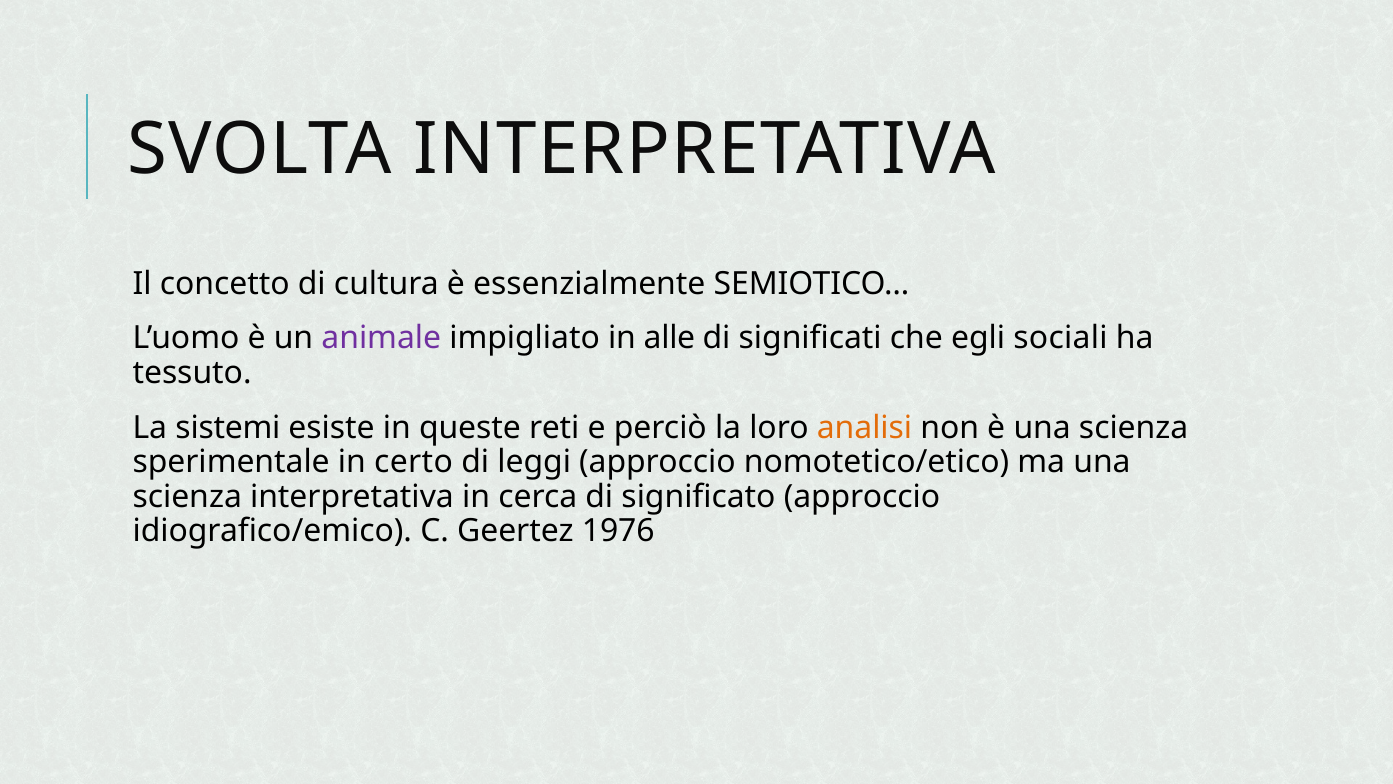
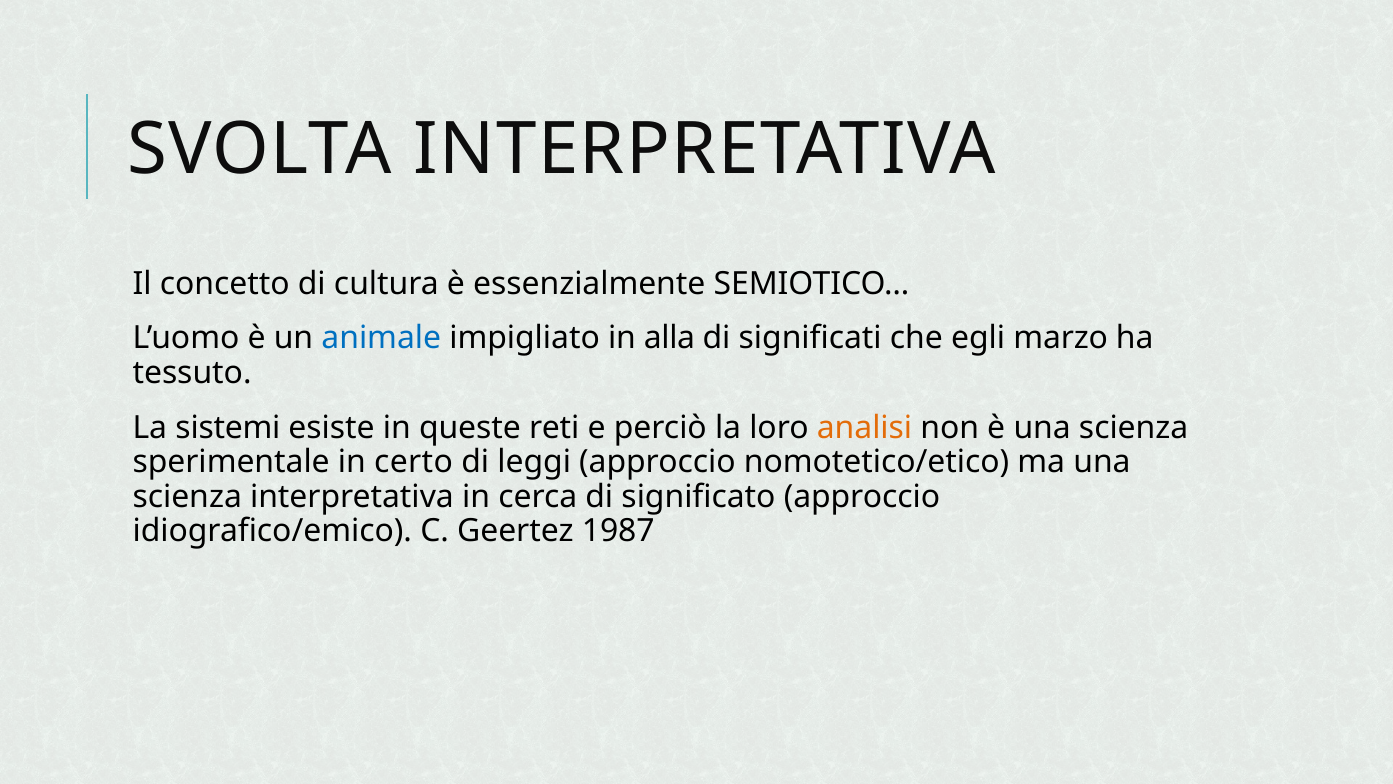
animale colour: purple -> blue (381, 338)
alle: alle -> alla (669, 338)
sociali: sociali -> marzo (1061, 338)
1976: 1976 -> 1987 (618, 531)
